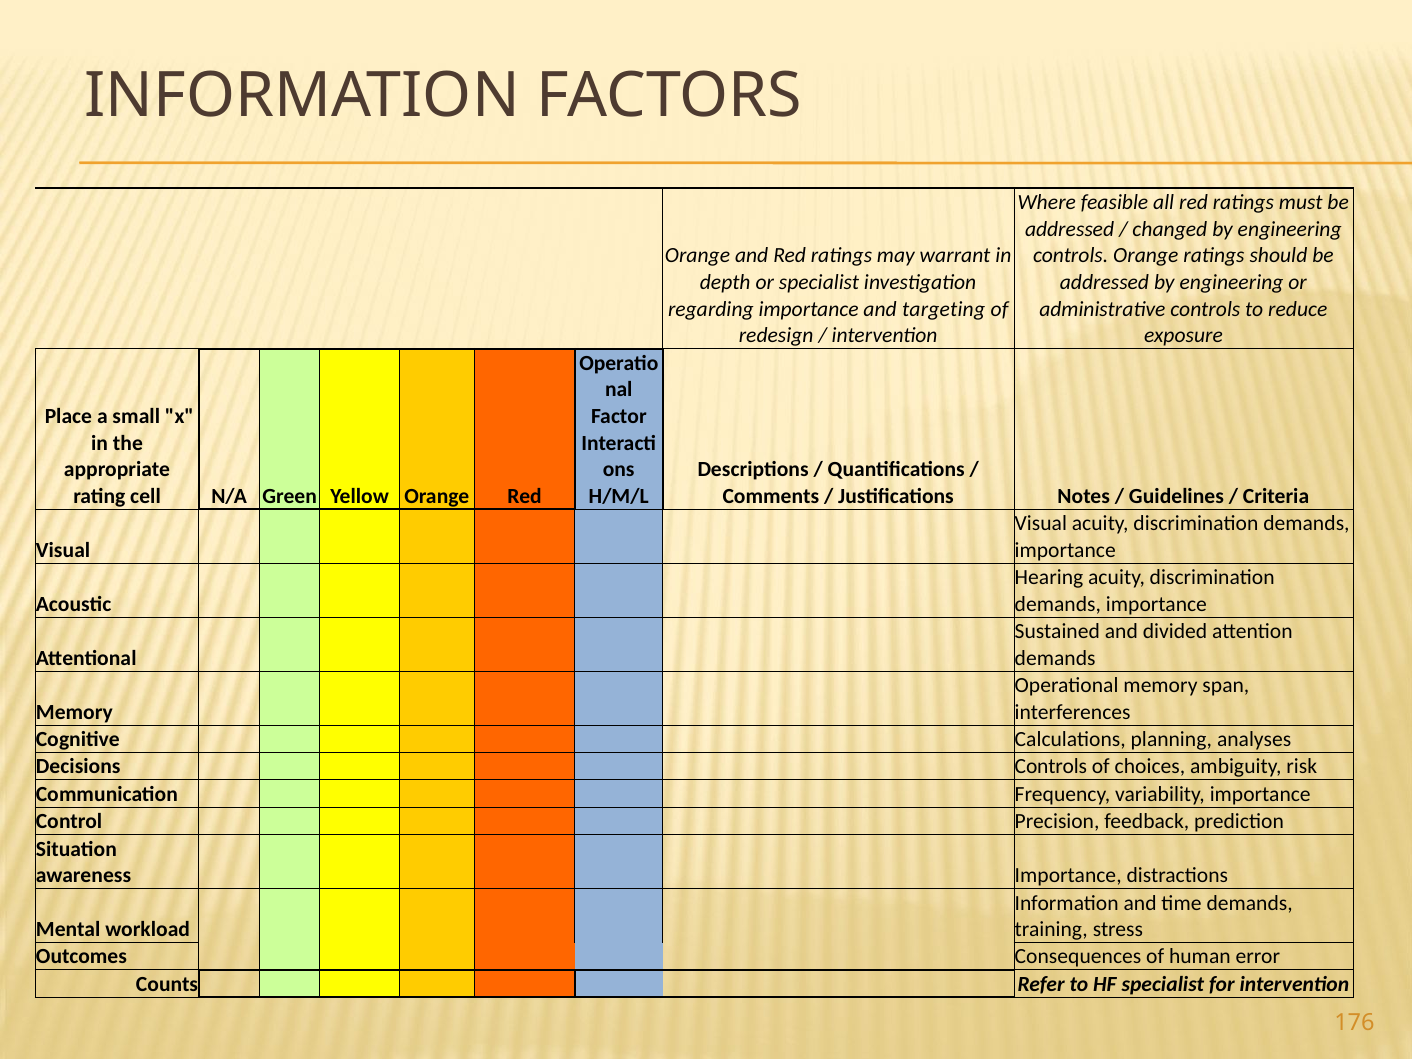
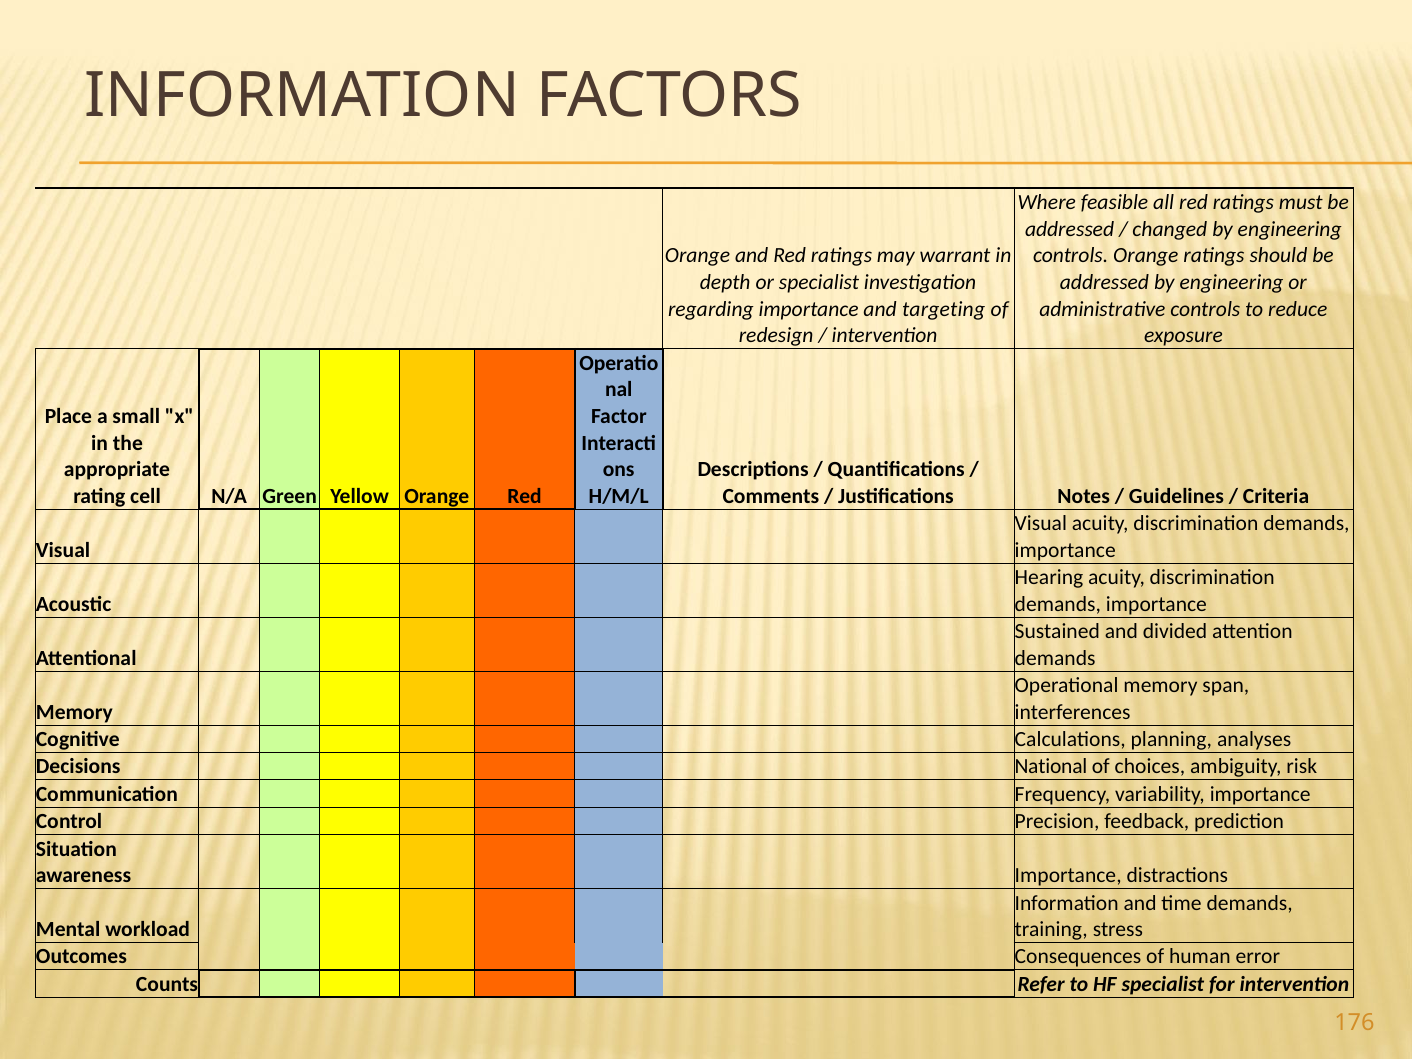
Decisions Controls: Controls -> National (1051, 767)
